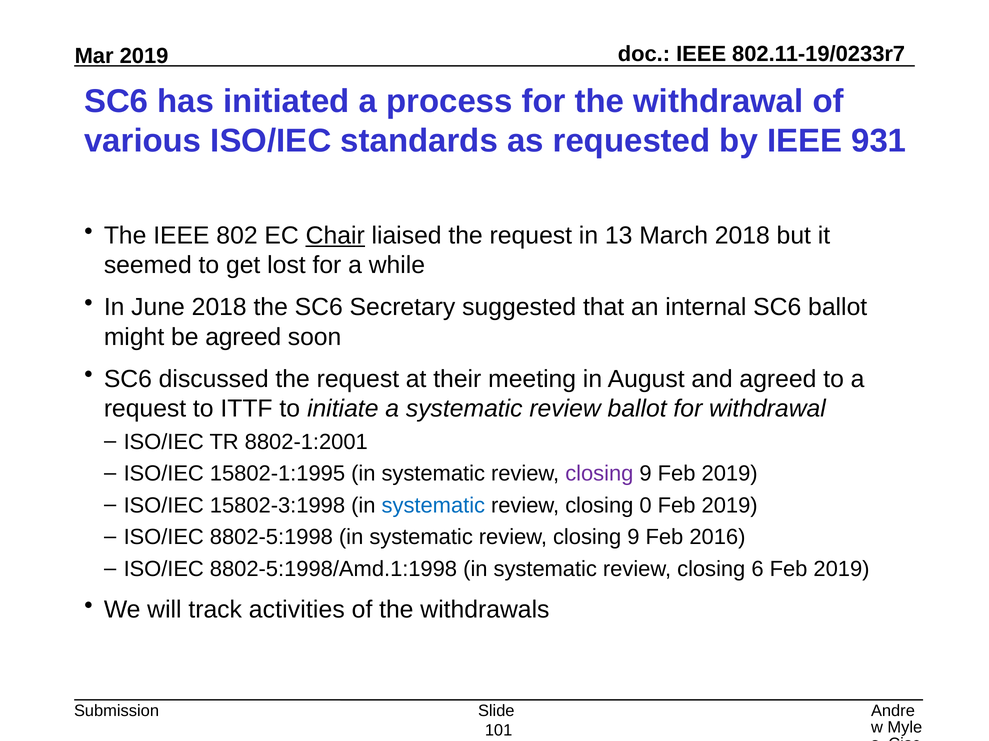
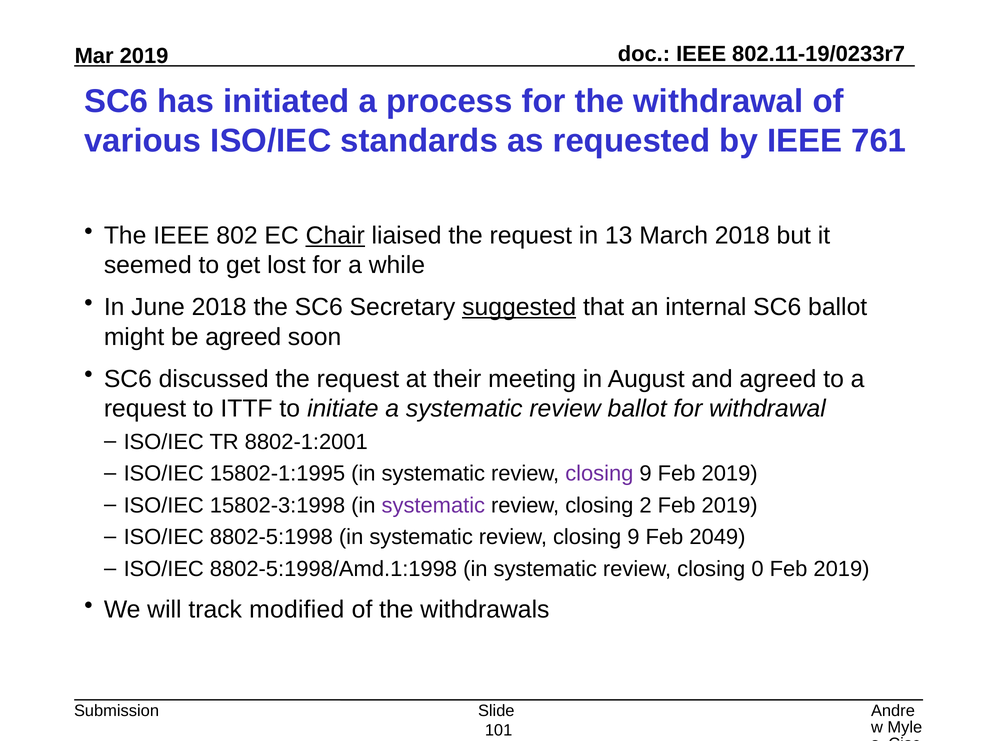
931: 931 -> 761 (879, 141)
suggested underline: none -> present (519, 308)
systematic colour: blue -> purple (433, 506)
0: 0 -> 2 (646, 506)
2016: 2016 -> 2049 (717, 538)
6: 6 -> 0 (757, 570)
activities: activities -> modified (297, 610)
